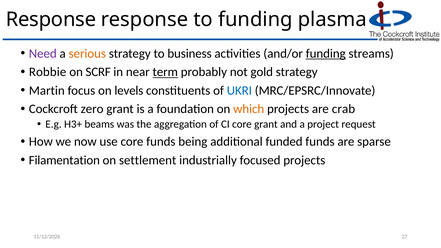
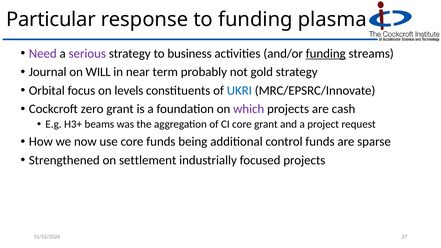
Response: Response -> Particular (51, 19)
serious colour: orange -> purple (87, 54)
Robbie: Robbie -> Journal (48, 72)
SCRF: SCRF -> WILL (98, 72)
term underline: present -> none (165, 72)
Martin: Martin -> Orbital (47, 91)
which colour: orange -> purple (249, 109)
crab: crab -> cash (344, 109)
funded: funded -> control (284, 142)
Filamentation: Filamentation -> Strengthened (64, 160)
